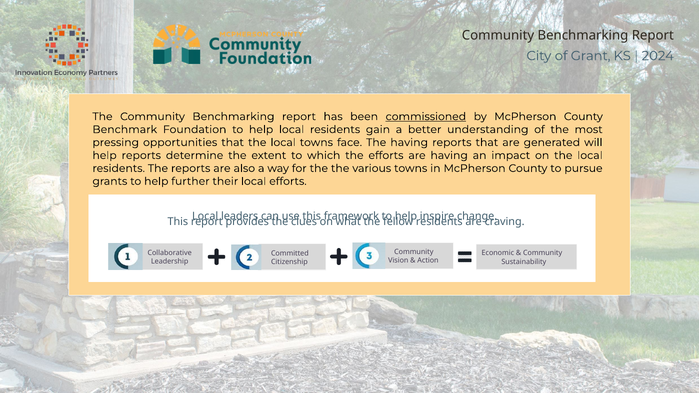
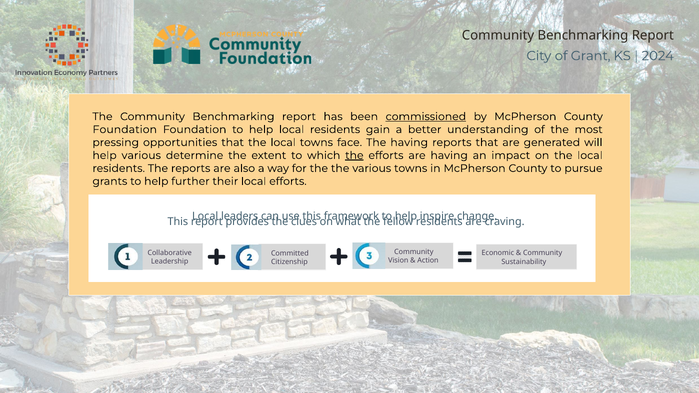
Benchmark: Benchmark -> Foundation (125, 130)
help reports: reports -> various (141, 155)
the underline: none -> present (354, 155)
